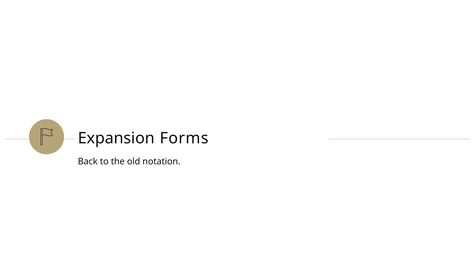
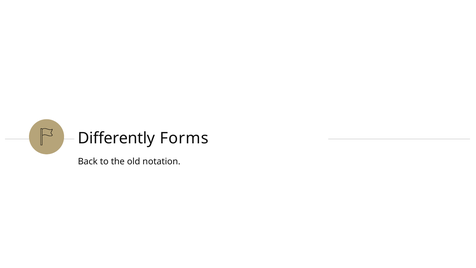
Expansion: Expansion -> Differently (116, 138)
